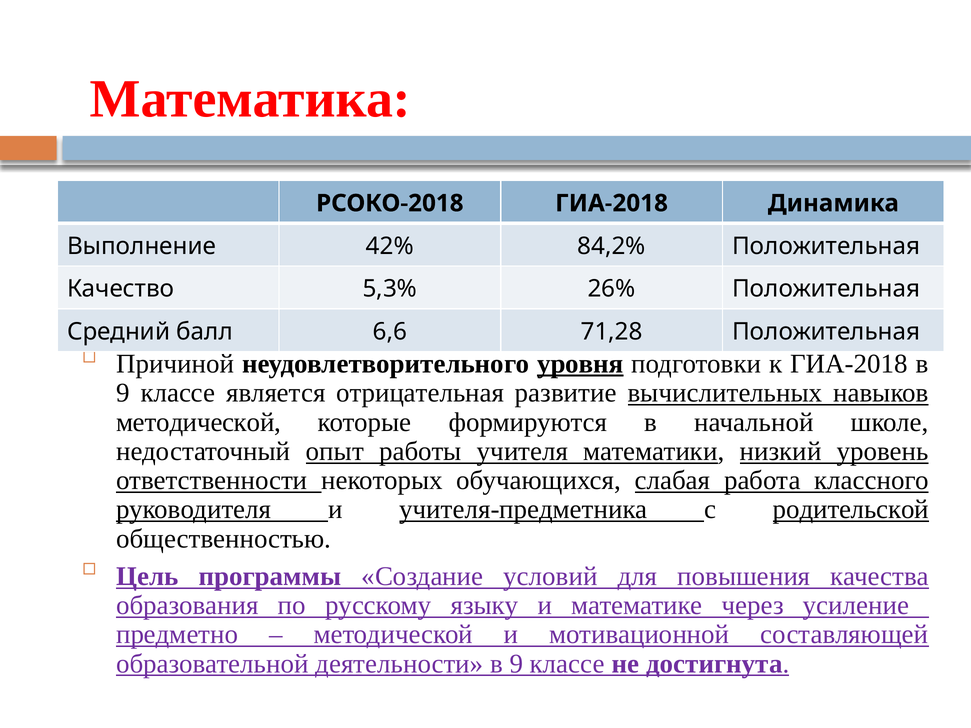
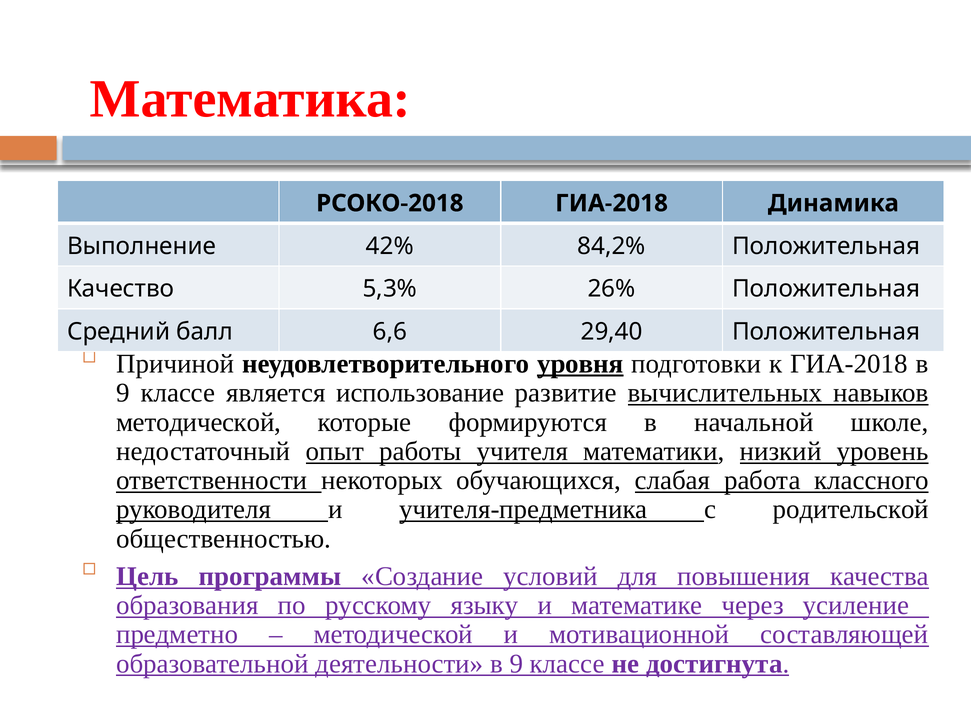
71,28: 71,28 -> 29,40 (612, 332)
отрицательная: отрицательная -> использование (420, 393)
родительской underline: present -> none (851, 510)
